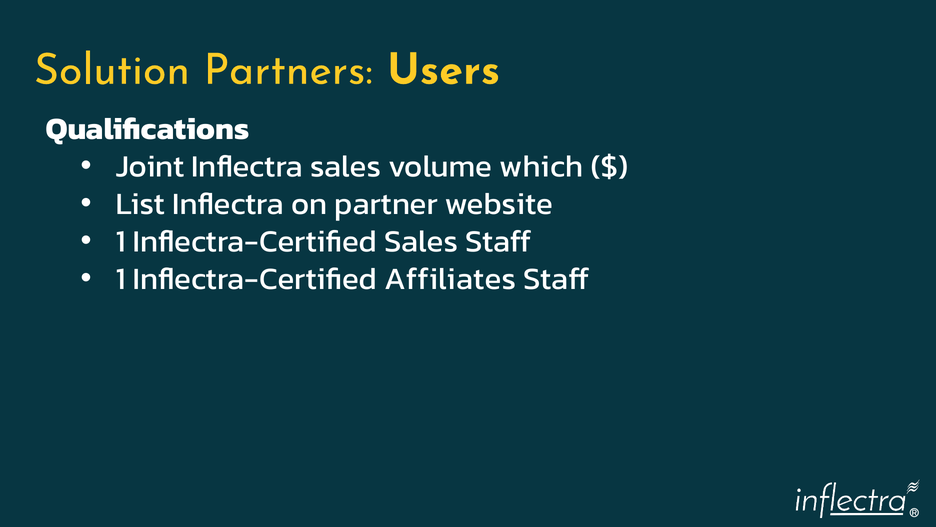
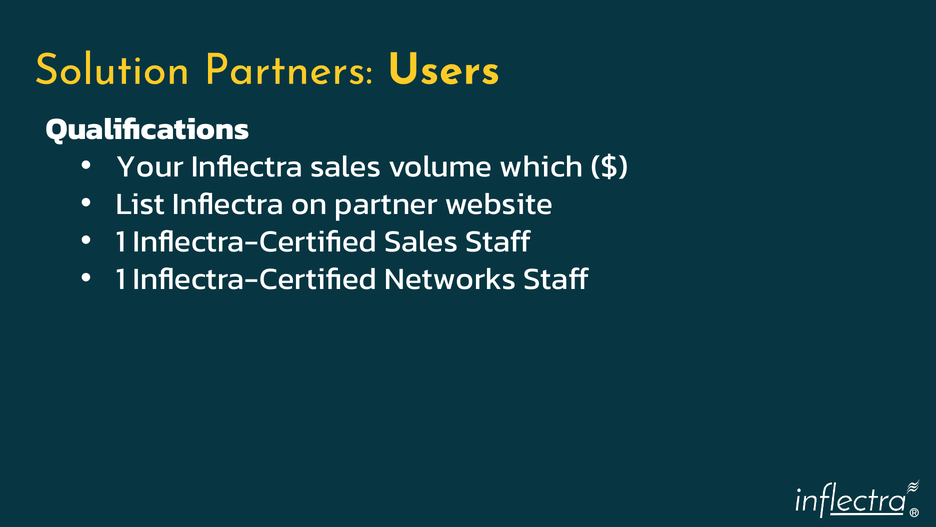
Joint: Joint -> Your (150, 166)
Affiliates: Affiliates -> Networks (450, 279)
